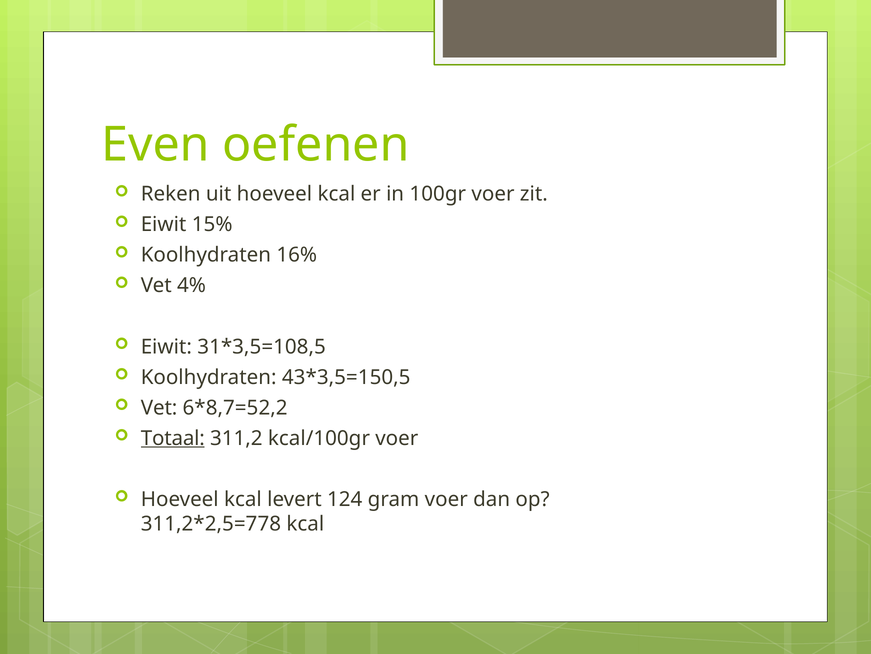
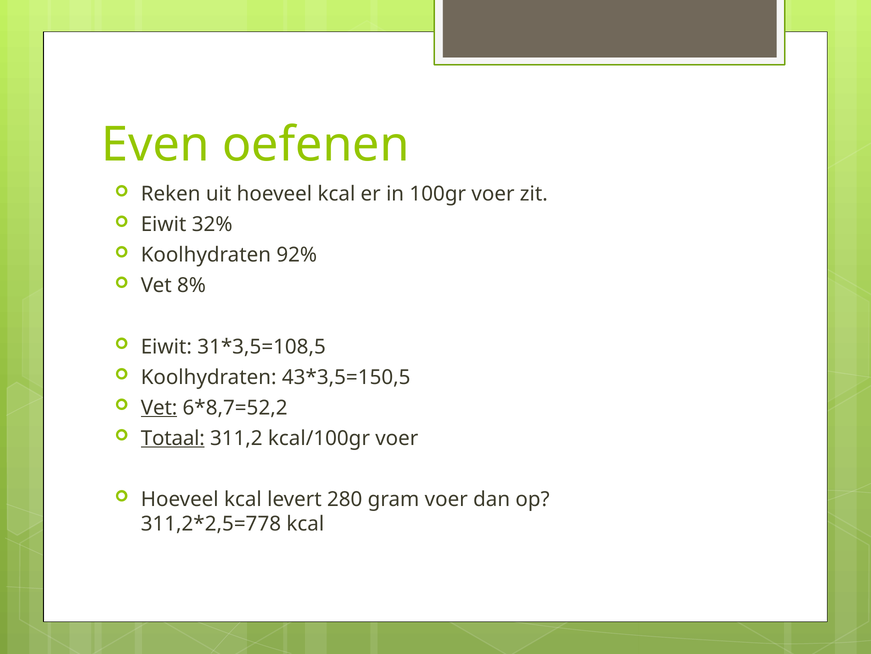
15%: 15% -> 32% (212, 224)
16%: 16% -> 92% (297, 255)
4%: 4% -> 8% (192, 285)
Vet underline: none -> present (159, 407)
124: 124 -> 280 (345, 499)
